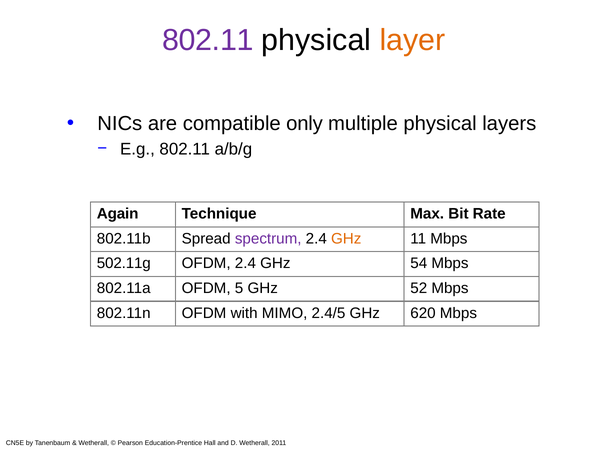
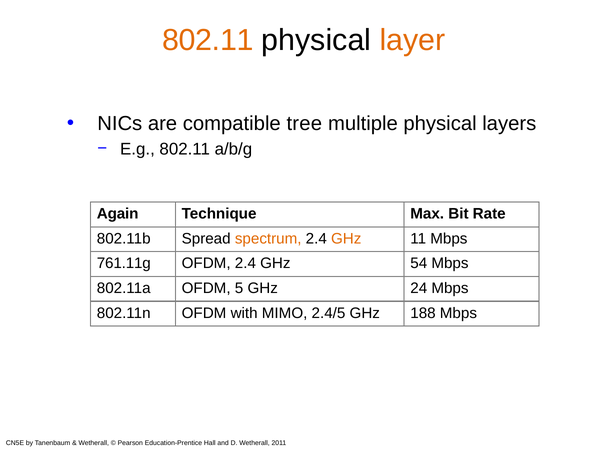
802.11 colour: purple -> orange (208, 40)
only: only -> tree (304, 124)
spectrum colour: purple -> orange (268, 239)
502.11g: 502.11g -> 761.11g (124, 263)
52: 52 -> 24 (419, 288)
620: 620 -> 188 (423, 313)
